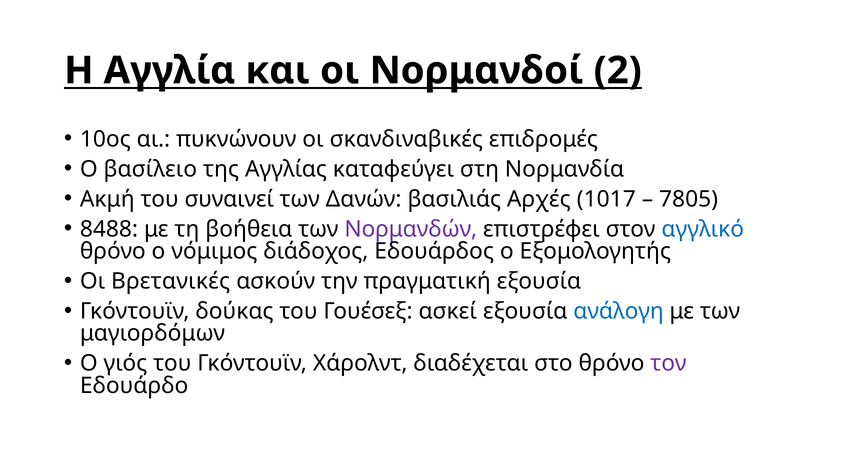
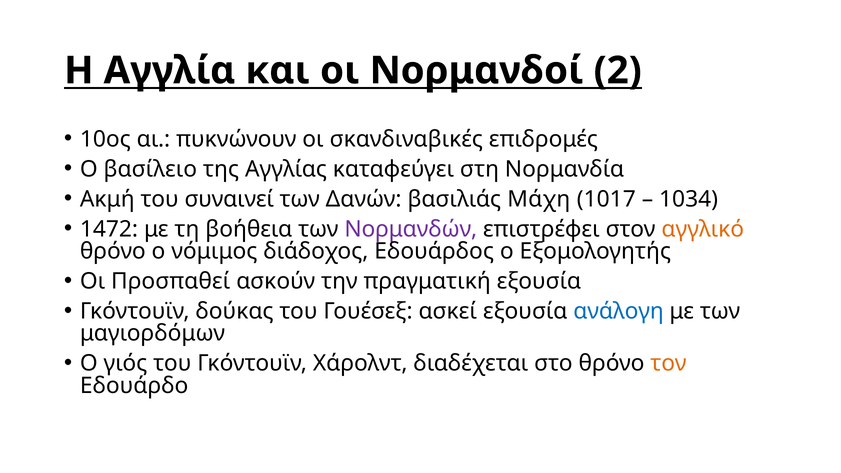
Αρχές: Αρχές -> Μάχη (539, 199)
7805: 7805 -> 1034 (689, 199)
8488: 8488 -> 1472 (109, 229)
αγγλικό colour: blue -> orange (703, 229)
Βρετανικές: Βρετανικές -> Προσπαθεί (171, 281)
τον colour: purple -> orange (668, 364)
